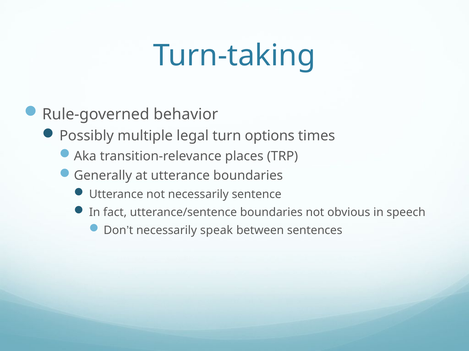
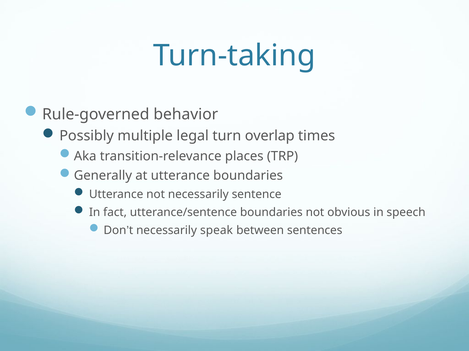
options: options -> overlap (270, 136)
